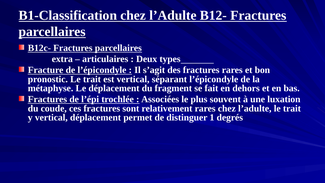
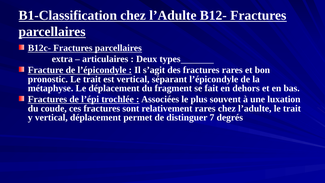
1: 1 -> 7 (212, 117)
